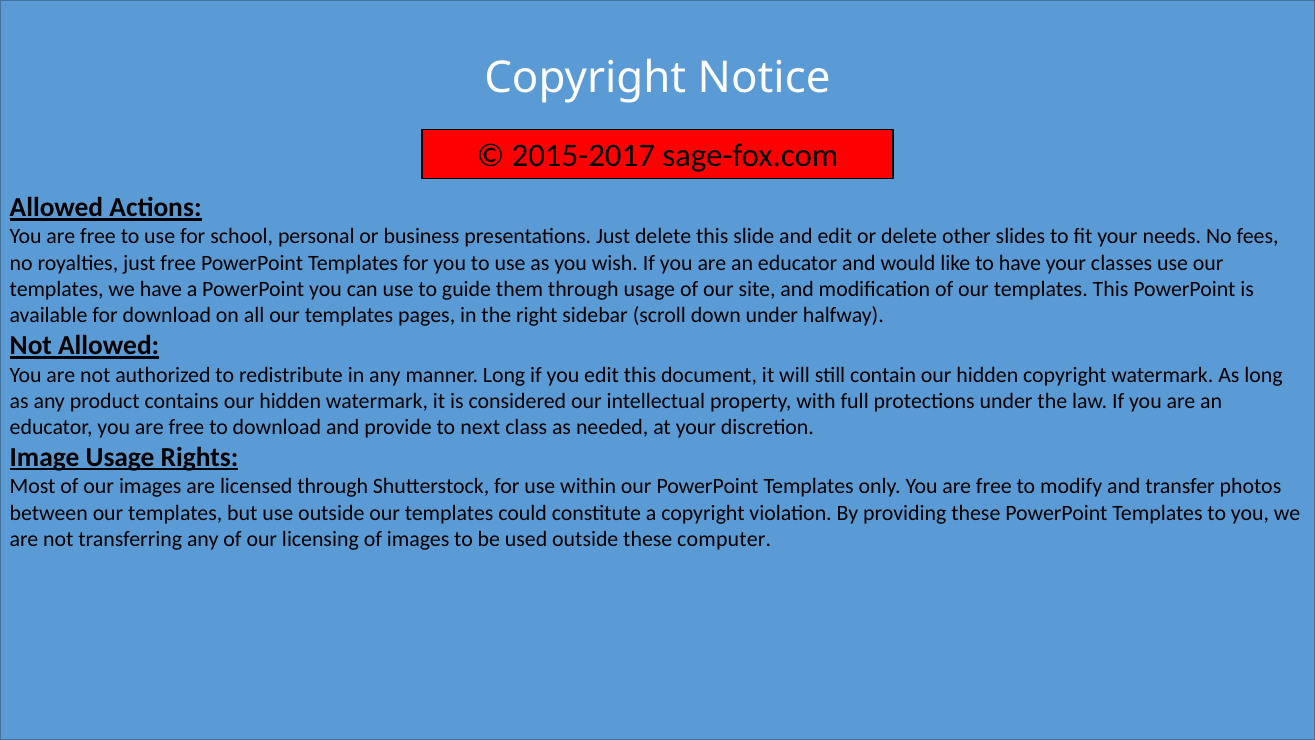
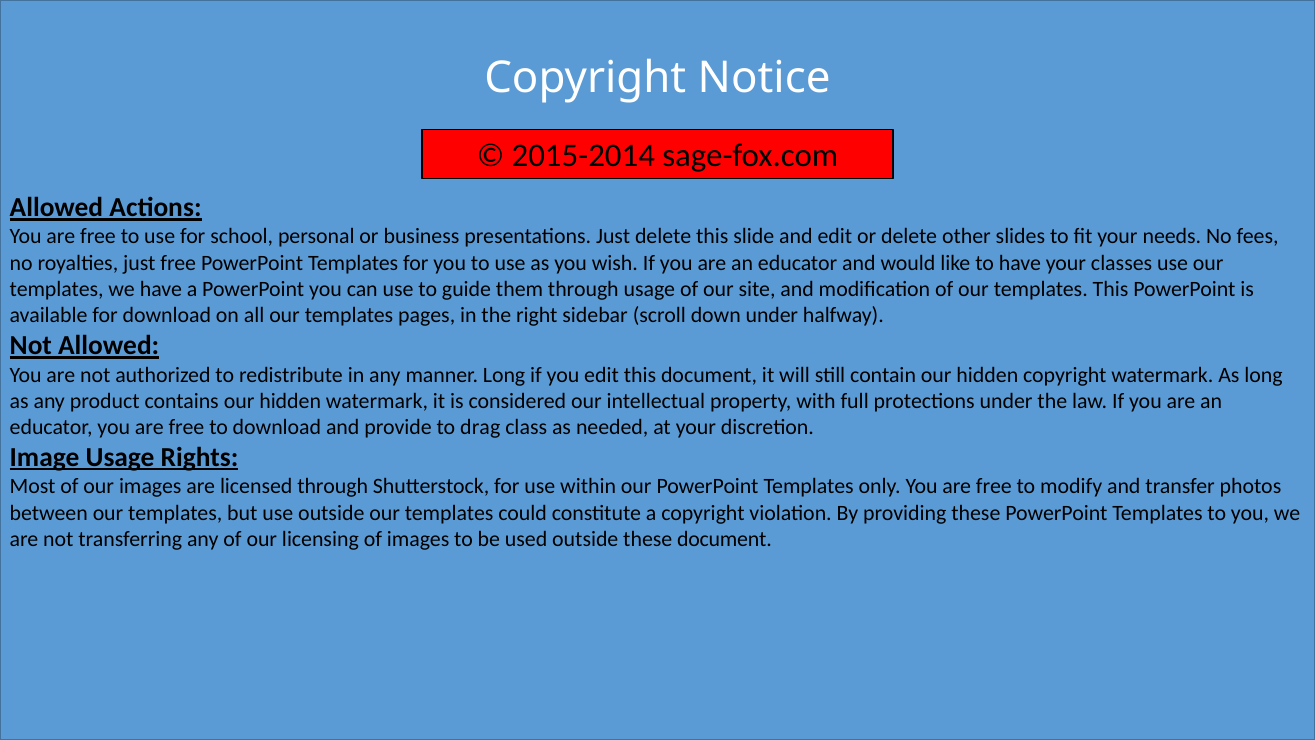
2015-2017: 2015-2017 -> 2015-2014 (583, 156)
next: next -> drag (480, 427)
these computer: computer -> document (724, 539)
